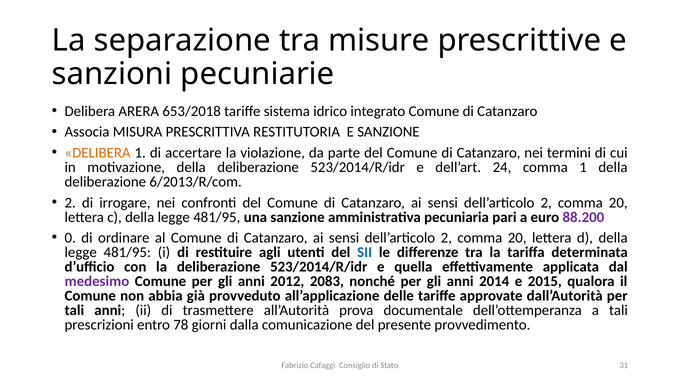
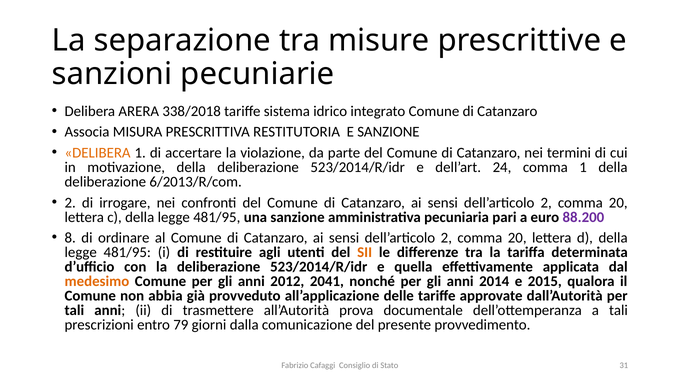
653/2018: 653/2018 -> 338/2018 (192, 111)
0: 0 -> 8 (70, 238)
SII colour: blue -> orange (365, 252)
medesimo colour: purple -> orange (97, 281)
2083: 2083 -> 2041 (327, 281)
78: 78 -> 79 (181, 324)
